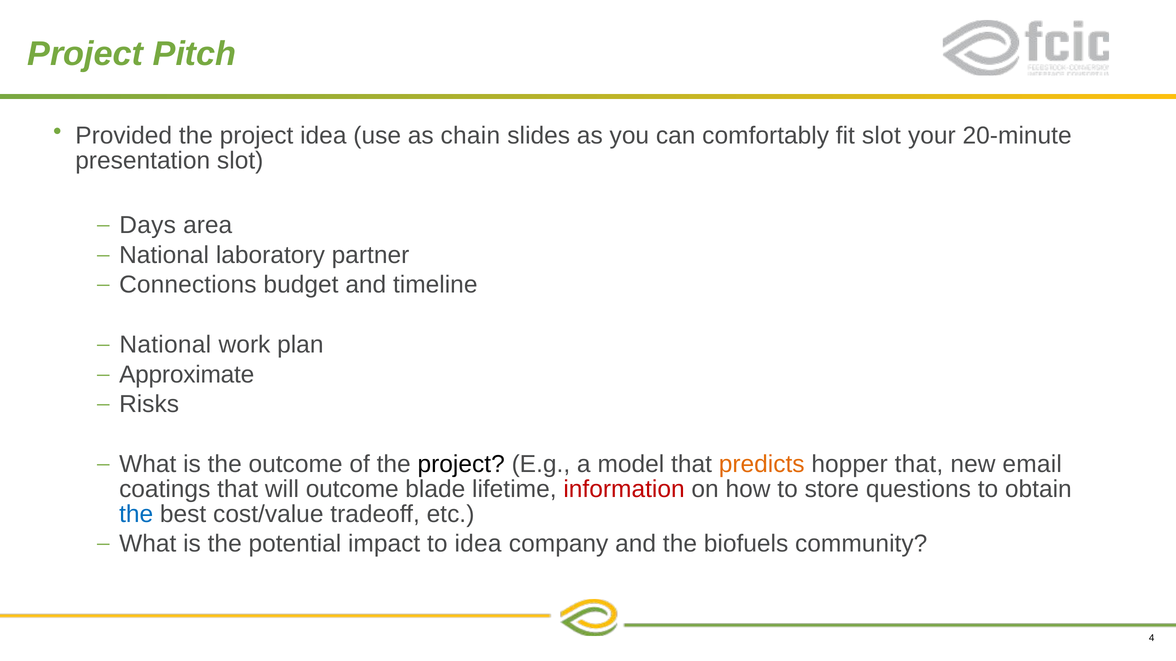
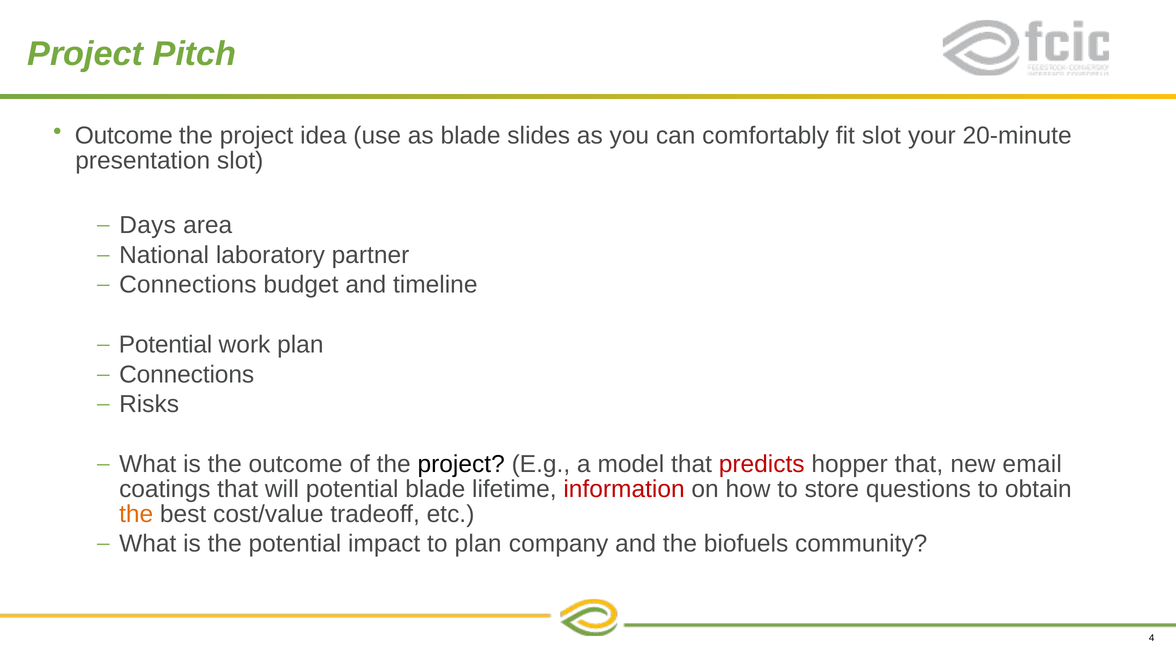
Provided: Provided -> Outcome (124, 136)
as chain: chain -> blade (471, 136)
National: National -> Potential (166, 345)
Approximate: Approximate -> Connections (187, 375)
predicts colour: orange -> red (762, 464)
will outcome: outcome -> potential (352, 489)
the colour: blue -> orange (136, 514)
to idea: idea -> plan (478, 544)
